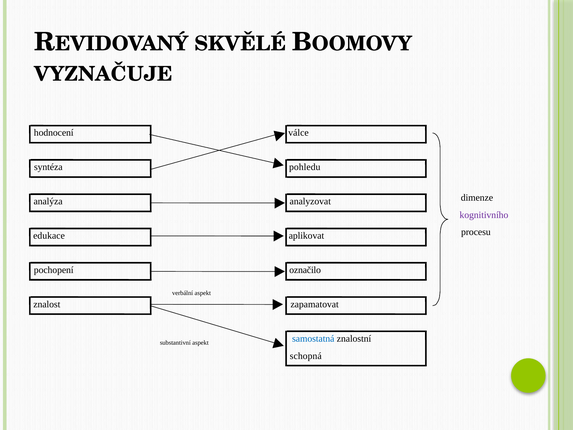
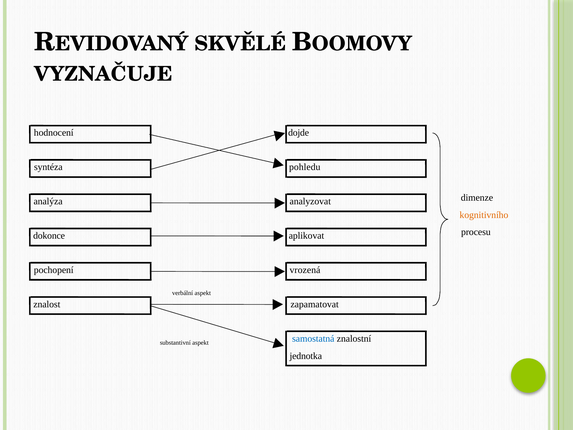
válce: válce -> dojde (299, 133)
kognitivního colour: purple -> orange (484, 215)
edukace: edukace -> dokonce (49, 236)
označilo: označilo -> vrozená (305, 270)
schopná: schopná -> jednotka (306, 356)
